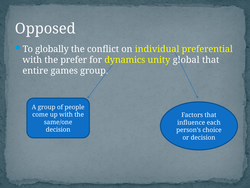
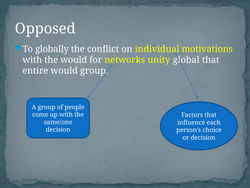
preferential: preferential -> motivations (207, 49)
the prefer: prefer -> would (74, 60)
dynamics: dynamics -> networks (125, 60)
entire games: games -> would (64, 71)
